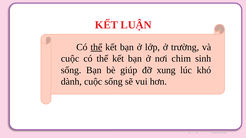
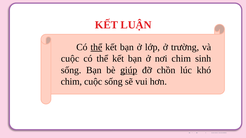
giúp underline: none -> present (129, 70)
xung: xung -> chồn (166, 70)
dành: dành -> chim (71, 82)
